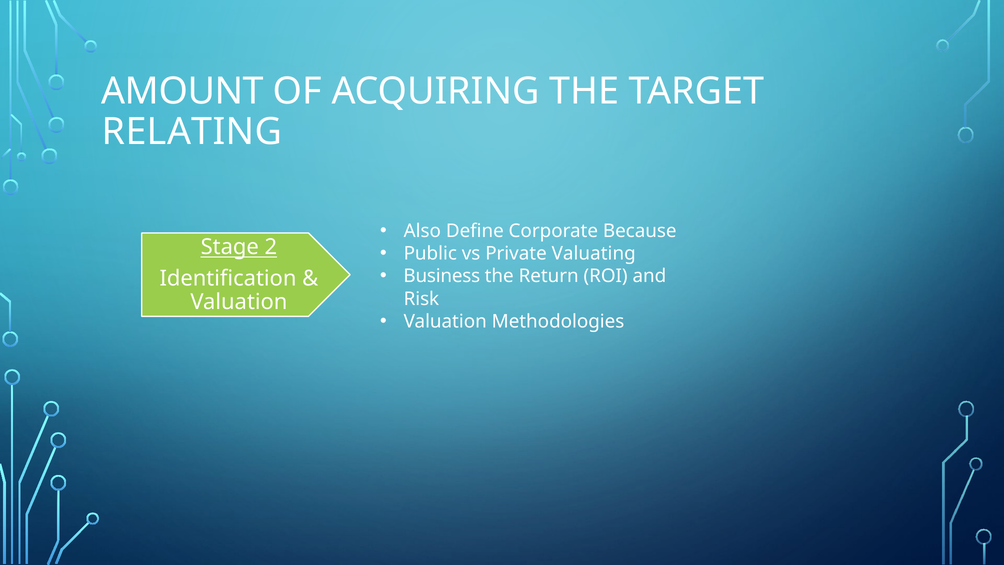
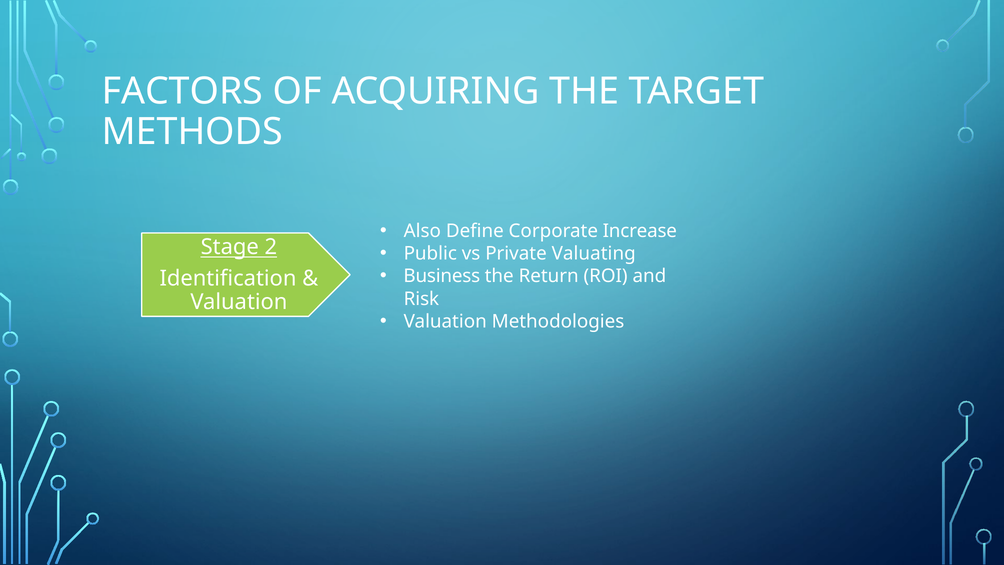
AMOUNT: AMOUNT -> FACTORS (182, 91)
RELATING: RELATING -> METHODS (192, 132)
Because: Because -> Increase (640, 231)
